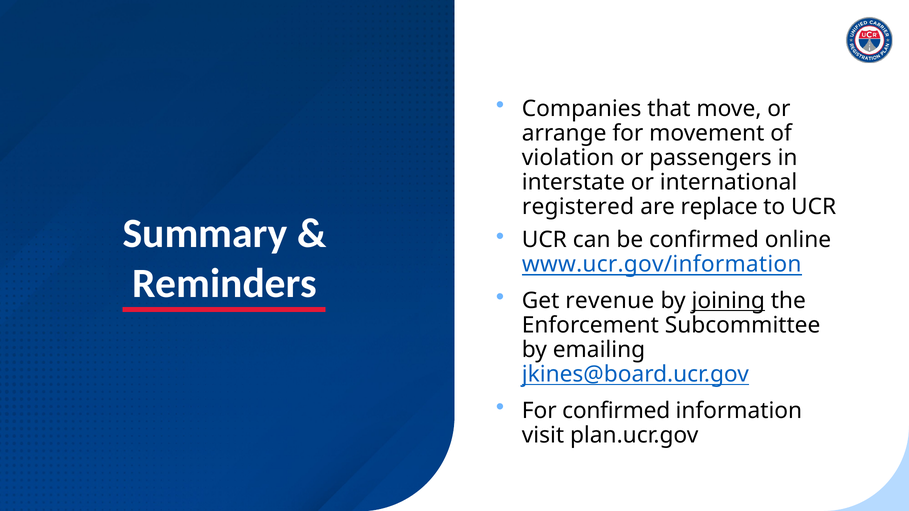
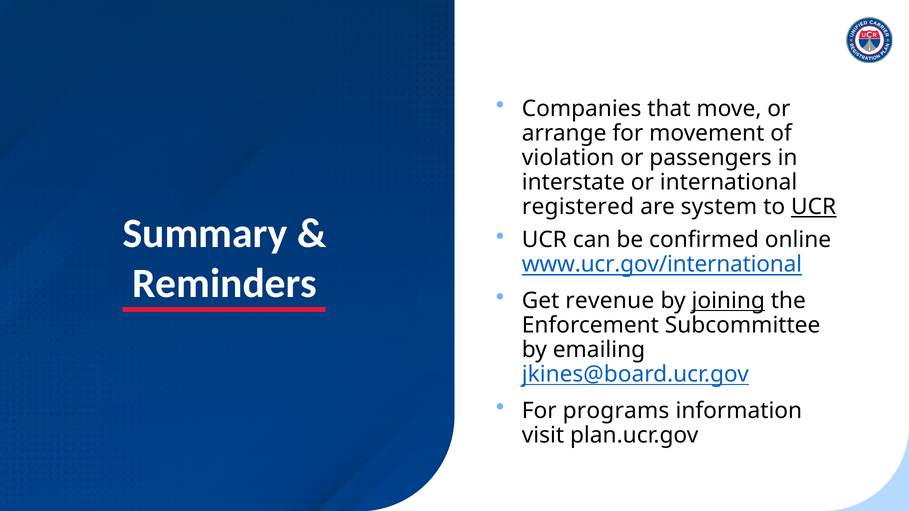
replace: replace -> system (719, 207)
UCR underline: none -> present (814, 207)
www.ucr.gov/information: www.ucr.gov/information -> www.ucr.gov/international (662, 265)
For confirmed: confirmed -> programs (616, 411)
